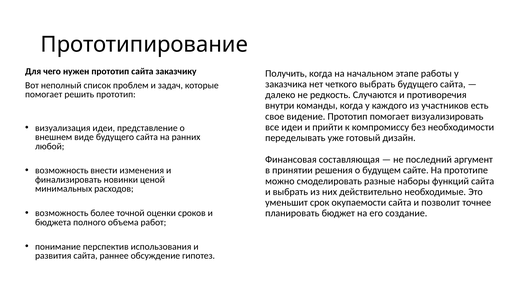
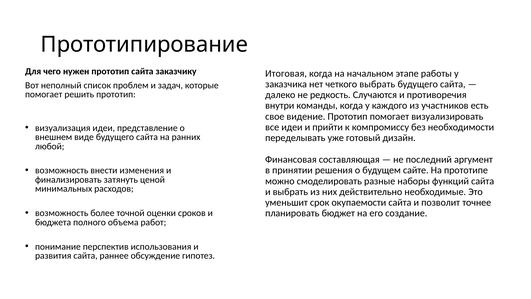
Получить: Получить -> Итоговая (286, 73)
новинки: новинки -> затянуть (121, 180)
